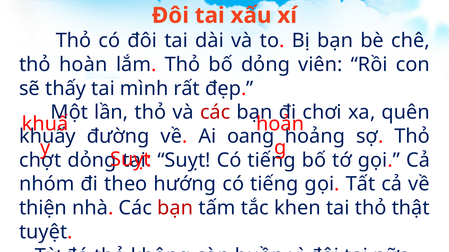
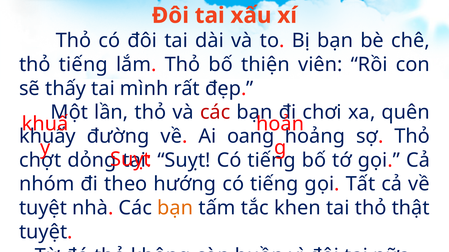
thỏ hoàn: hoàn -> tiếng (83, 65)
bố dỏng: dỏng -> thiện (265, 65)
thiện: thiện -> tuyệt (43, 208)
bạn colour: red -> orange (175, 208)
